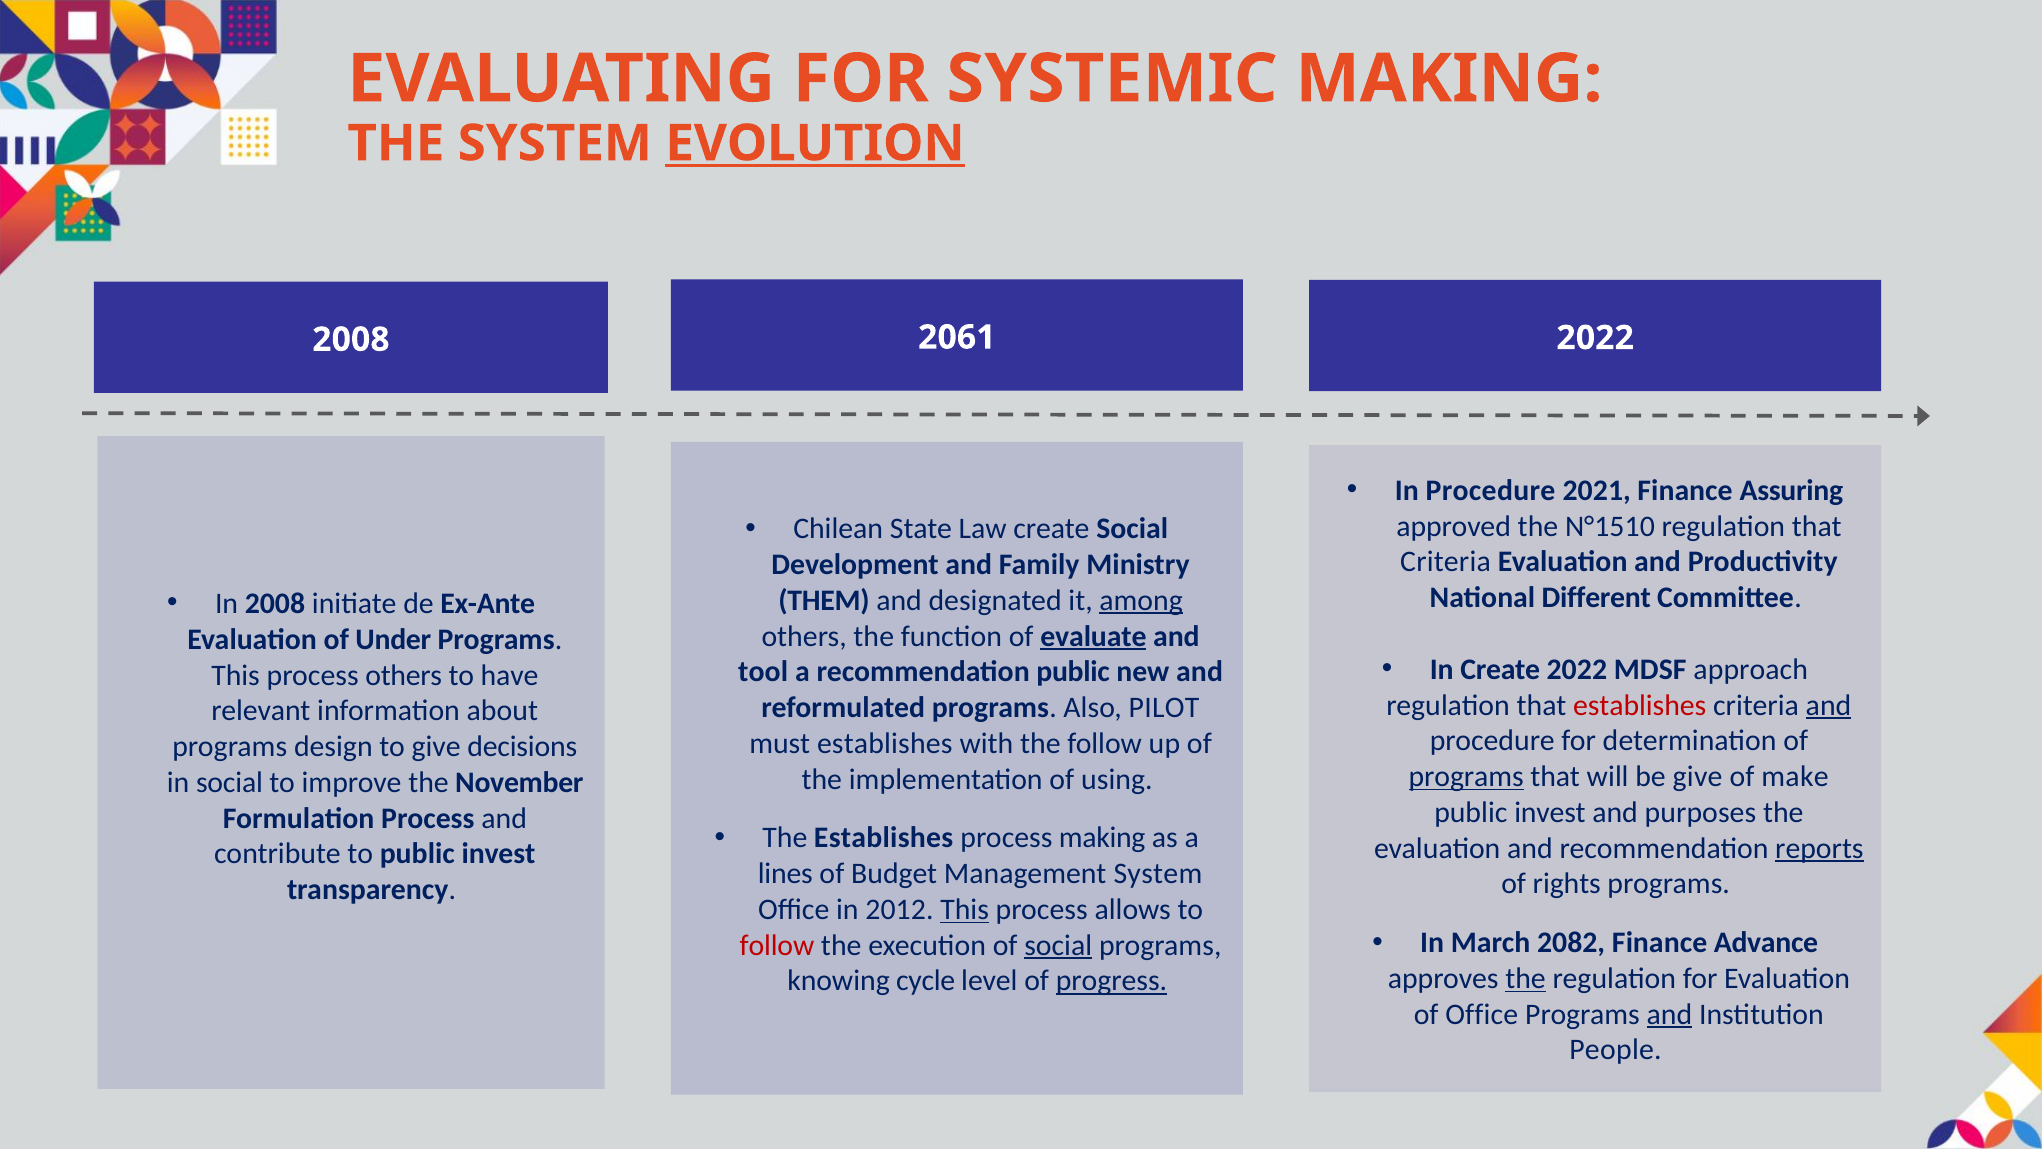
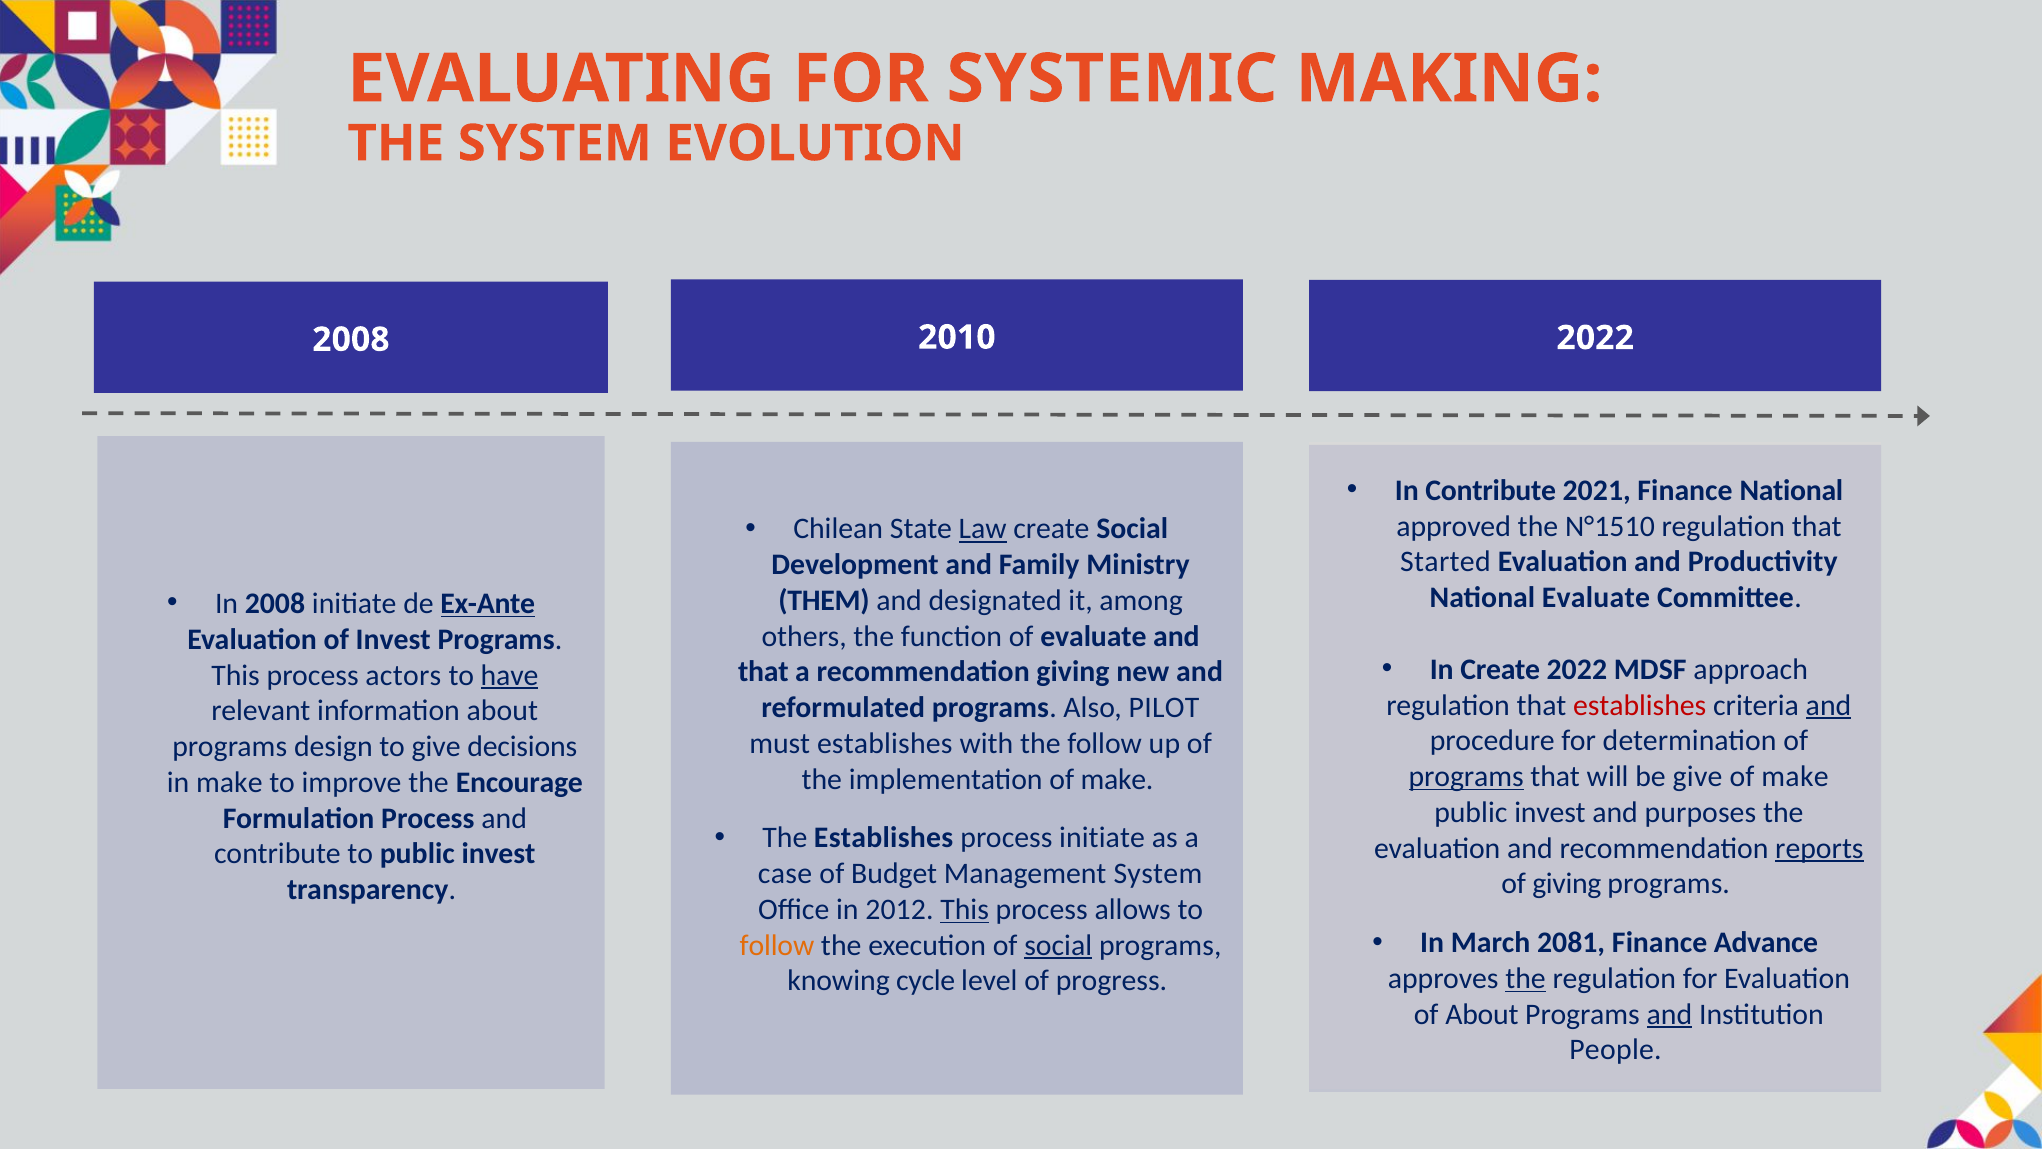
EVOLUTION underline: present -> none (815, 143)
2061: 2061 -> 2010 (957, 337)
In Procedure: Procedure -> Contribute (1491, 490)
Finance Assuring: Assuring -> National (1791, 490)
Law underline: none -> present (983, 529)
Criteria: Criteria -> Started (1445, 562)
National Different: Different -> Evaluate (1596, 598)
Ex-Ante underline: none -> present (488, 603)
among underline: present -> none (1141, 600)
evaluate underline: present -> none (1093, 636)
of Under: Under -> Invest (393, 639)
tool: tool -> that (763, 672)
recommendation public: public -> giving (1073, 672)
process others: others -> actors (403, 675)
have underline: none -> present (510, 675)
implementation of using: using -> make (1117, 779)
in social: social -> make (229, 782)
November: November -> Encourage (519, 782)
process making: making -> initiate (1102, 838)
lines: lines -> case (785, 874)
of rights: rights -> giving (1567, 884)
2082: 2082 -> 2081 (1571, 943)
follow colour: red -> orange (777, 945)
progress underline: present -> none (1111, 981)
of Office: Office -> About (1482, 1014)
